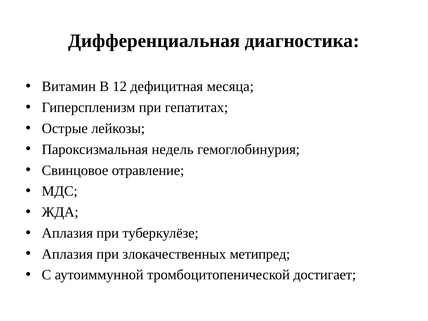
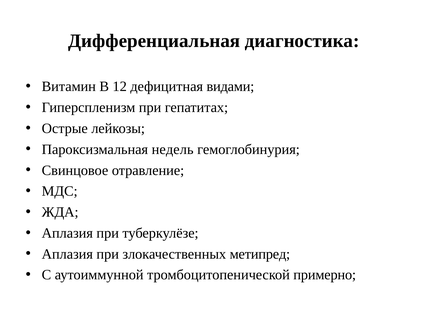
месяца: месяца -> видами (230, 87)
достигает: достигает -> примерно (325, 275)
